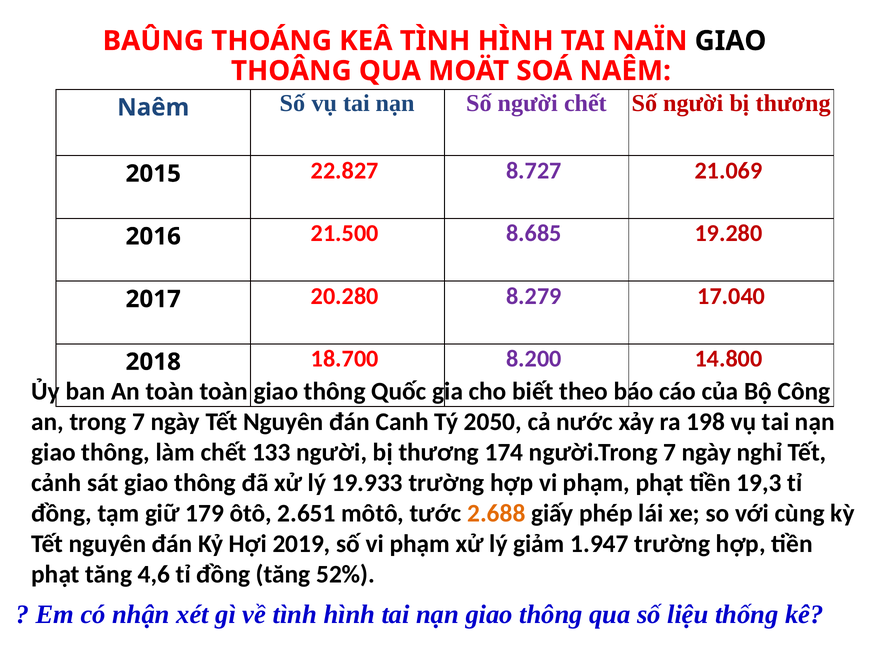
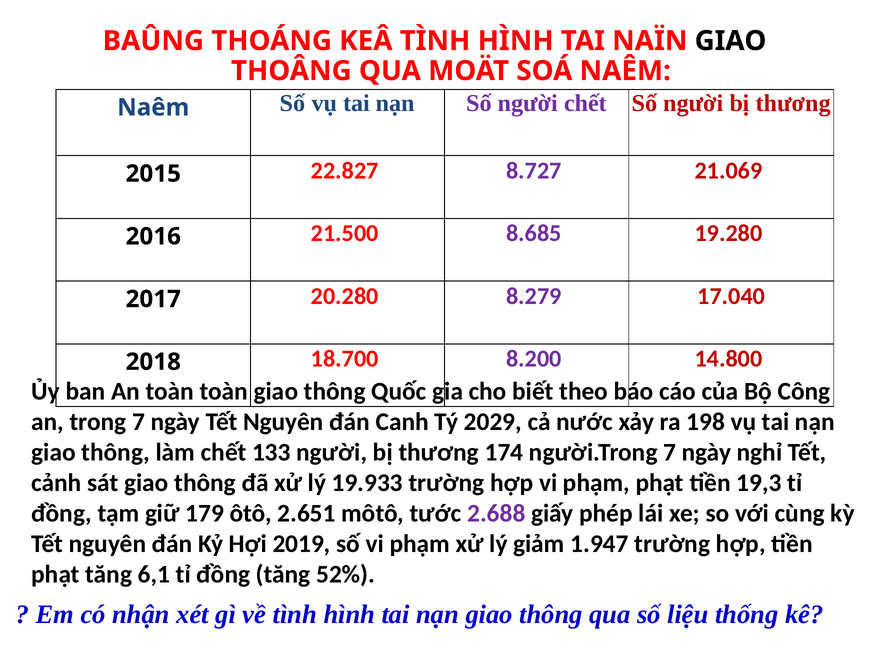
2050: 2050 -> 2029 (493, 421)
2.688 colour: orange -> purple (496, 513)
4,6: 4,6 -> 6,1 (154, 574)
